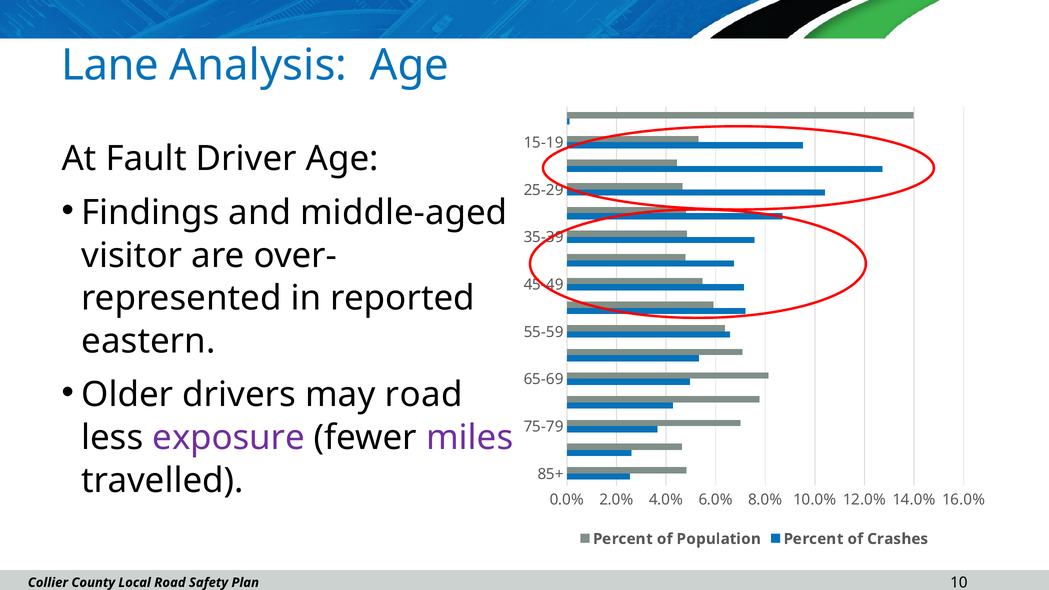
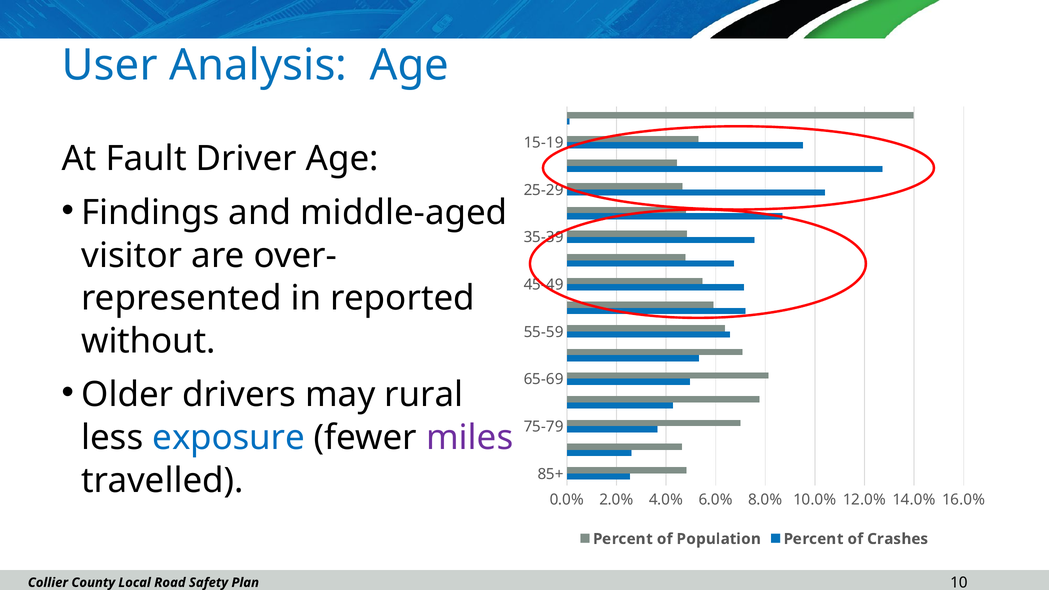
Lane: Lane -> User (110, 65)
eastern: eastern -> without (148, 341)
may road: road -> rural (424, 395)
exposure colour: purple -> blue (229, 438)
